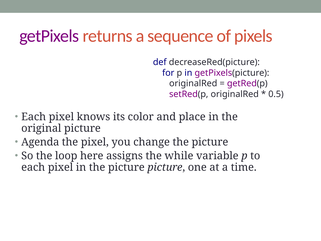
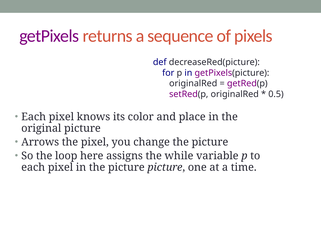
Agenda: Agenda -> Arrows (40, 142)
